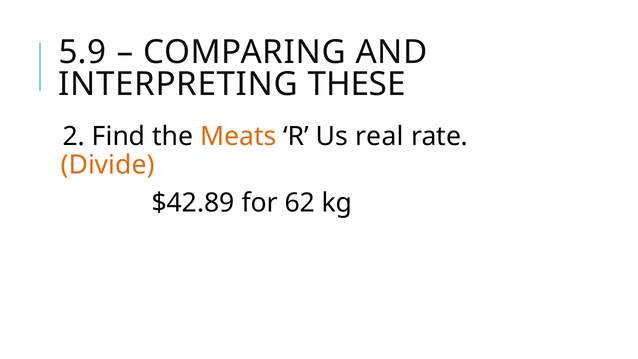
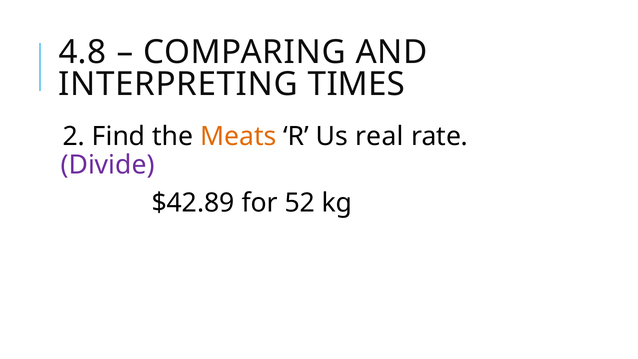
5.9: 5.9 -> 4.8 (82, 53)
THESE: THESE -> TIMES (357, 84)
Divide colour: orange -> purple (108, 165)
62: 62 -> 52 (300, 203)
